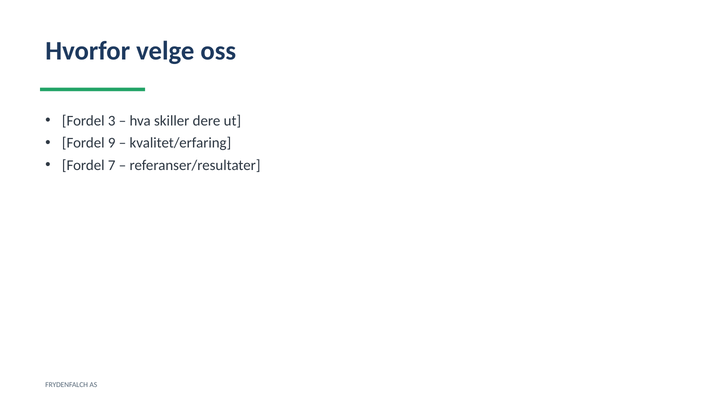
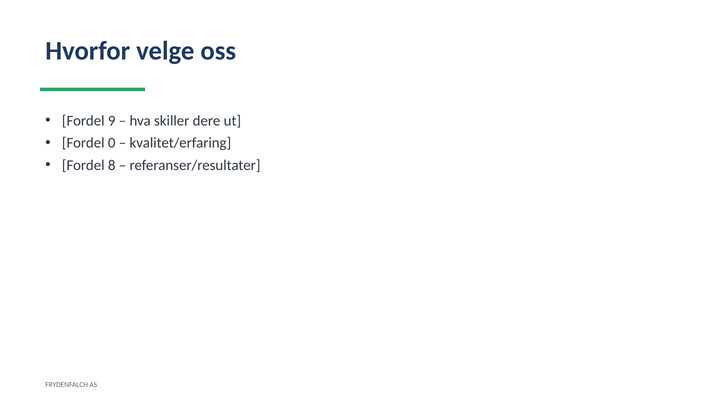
3: 3 -> 9 (112, 121)
9: 9 -> 0 (112, 143)
7: 7 -> 8 (112, 165)
